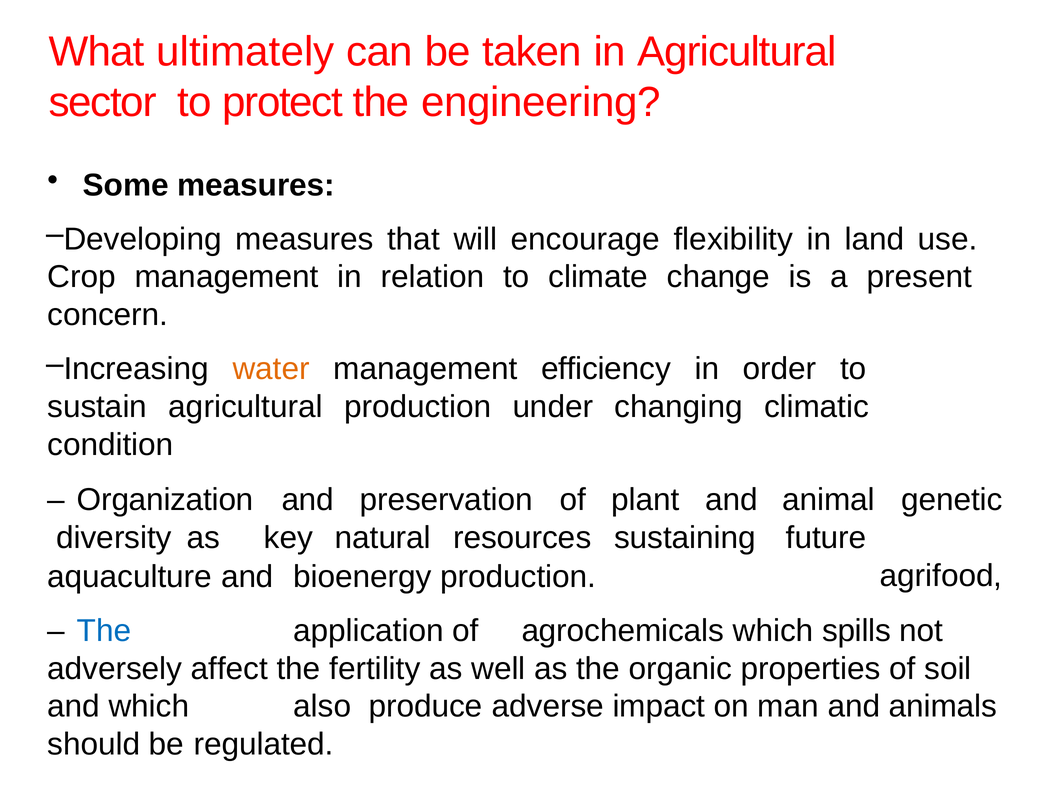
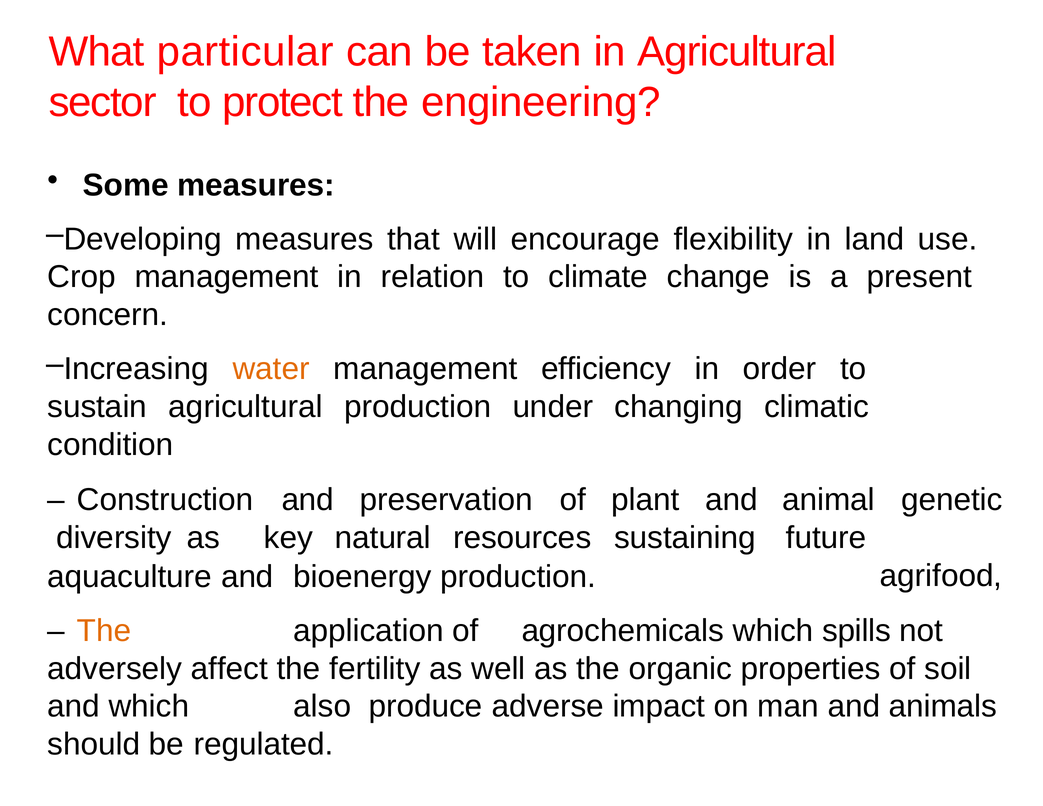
ultimately: ultimately -> particular (245, 52)
Organization: Organization -> Construction (165, 500)
The colour: blue -> orange (104, 631)
